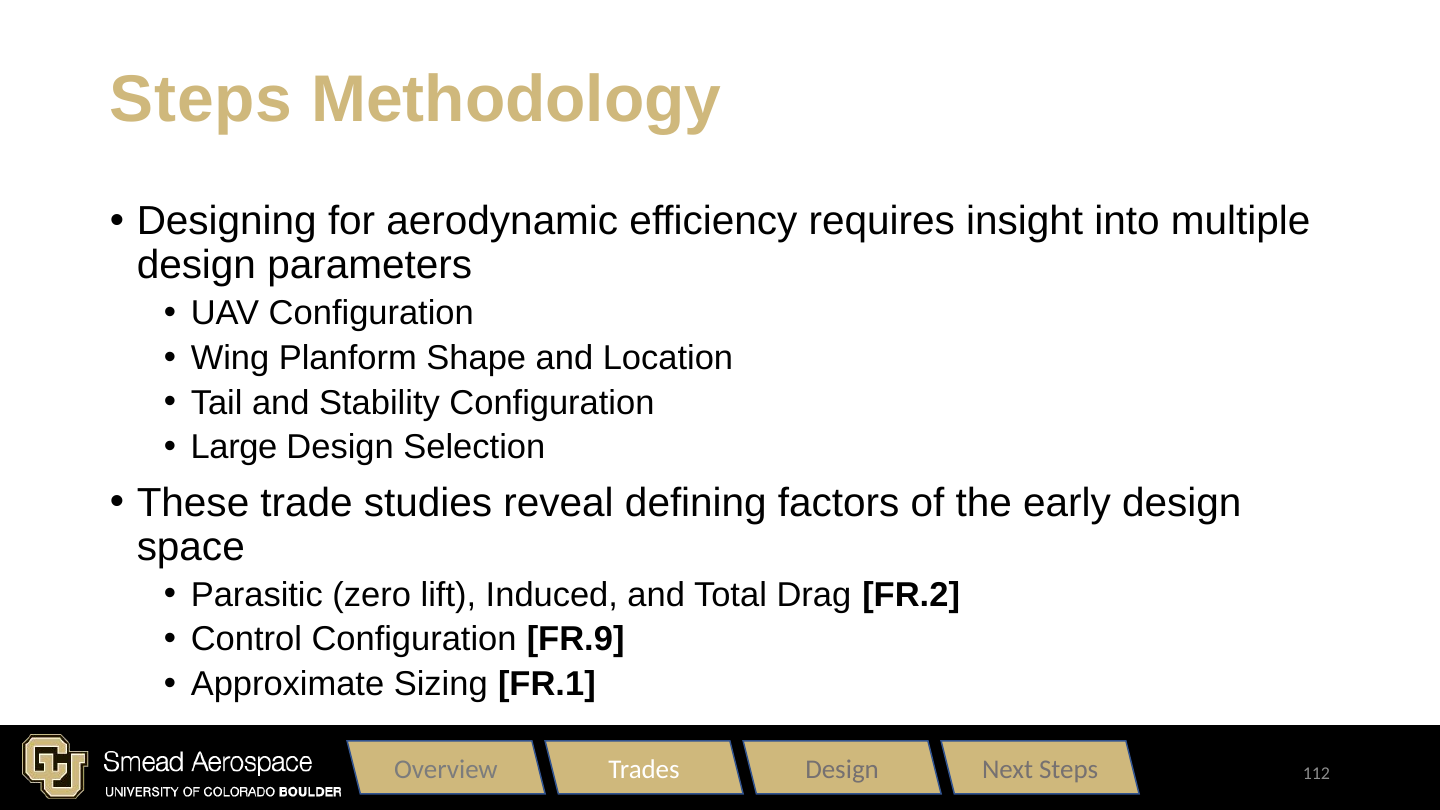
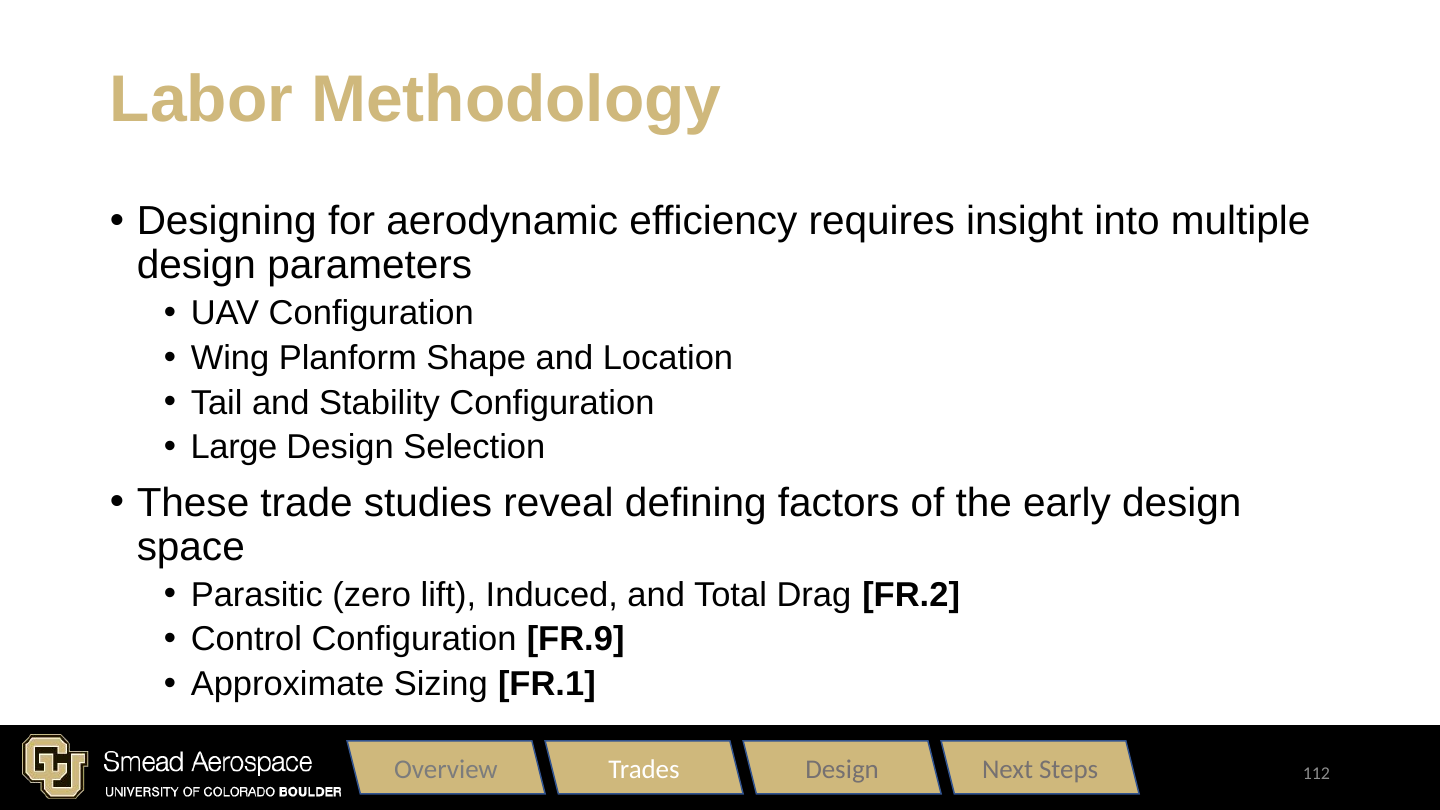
Steps: Steps -> Labor (201, 100)
